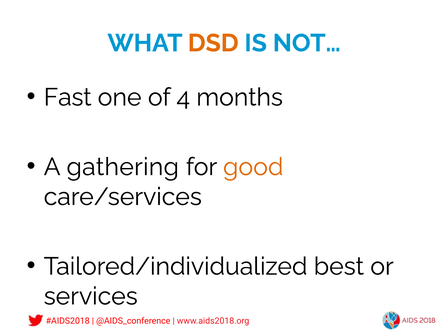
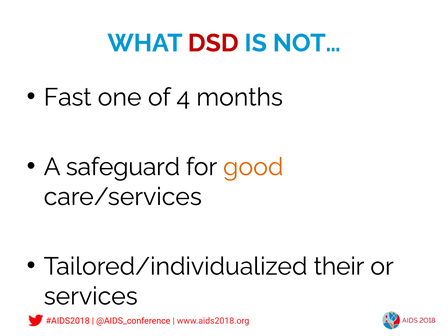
DSD colour: orange -> red (213, 43)
gathering: gathering -> safeguard (123, 167)
best: best -> their (339, 266)
